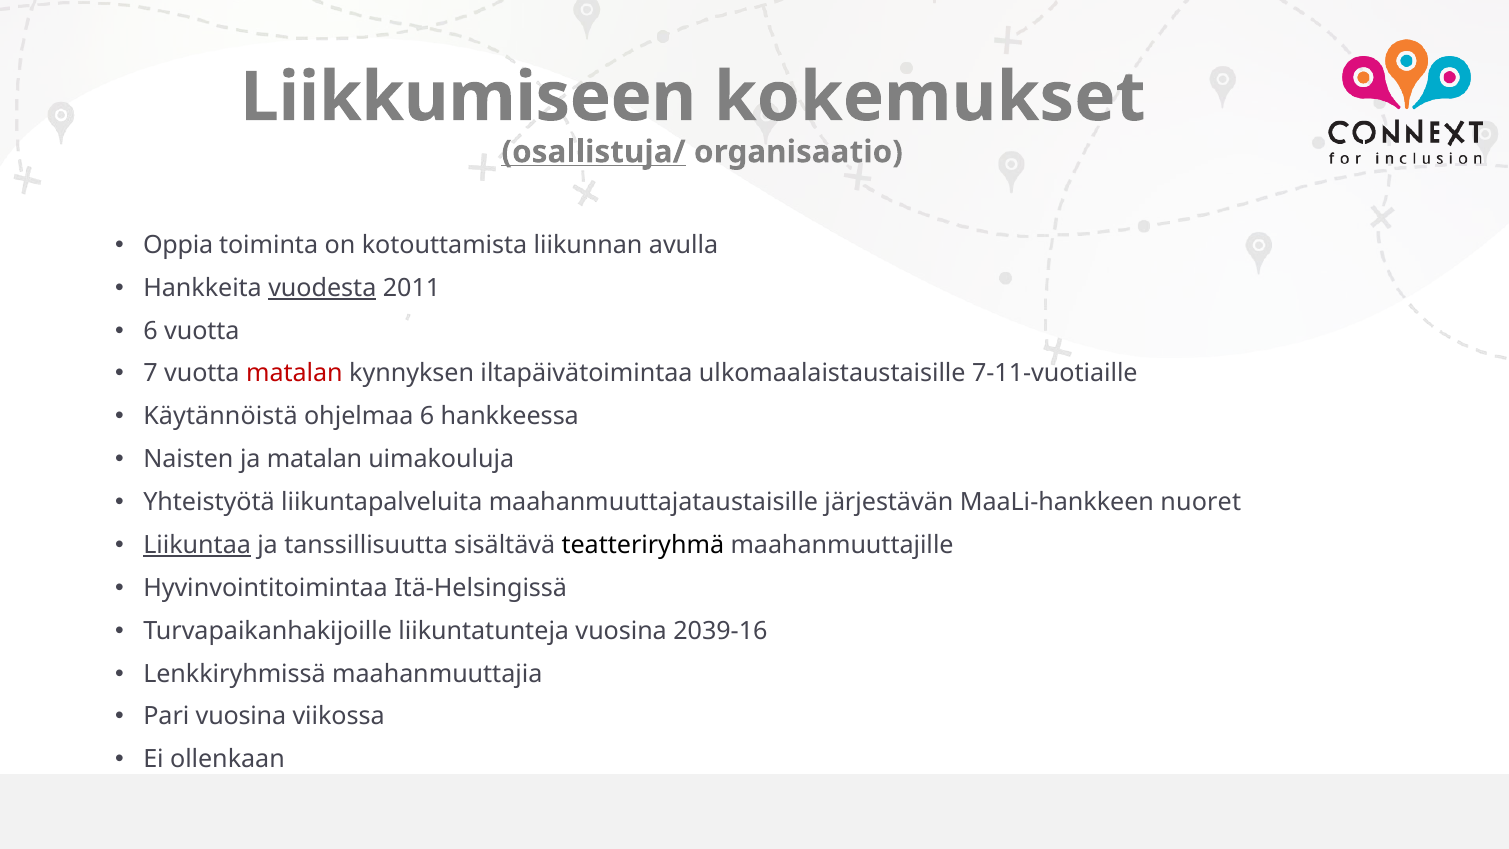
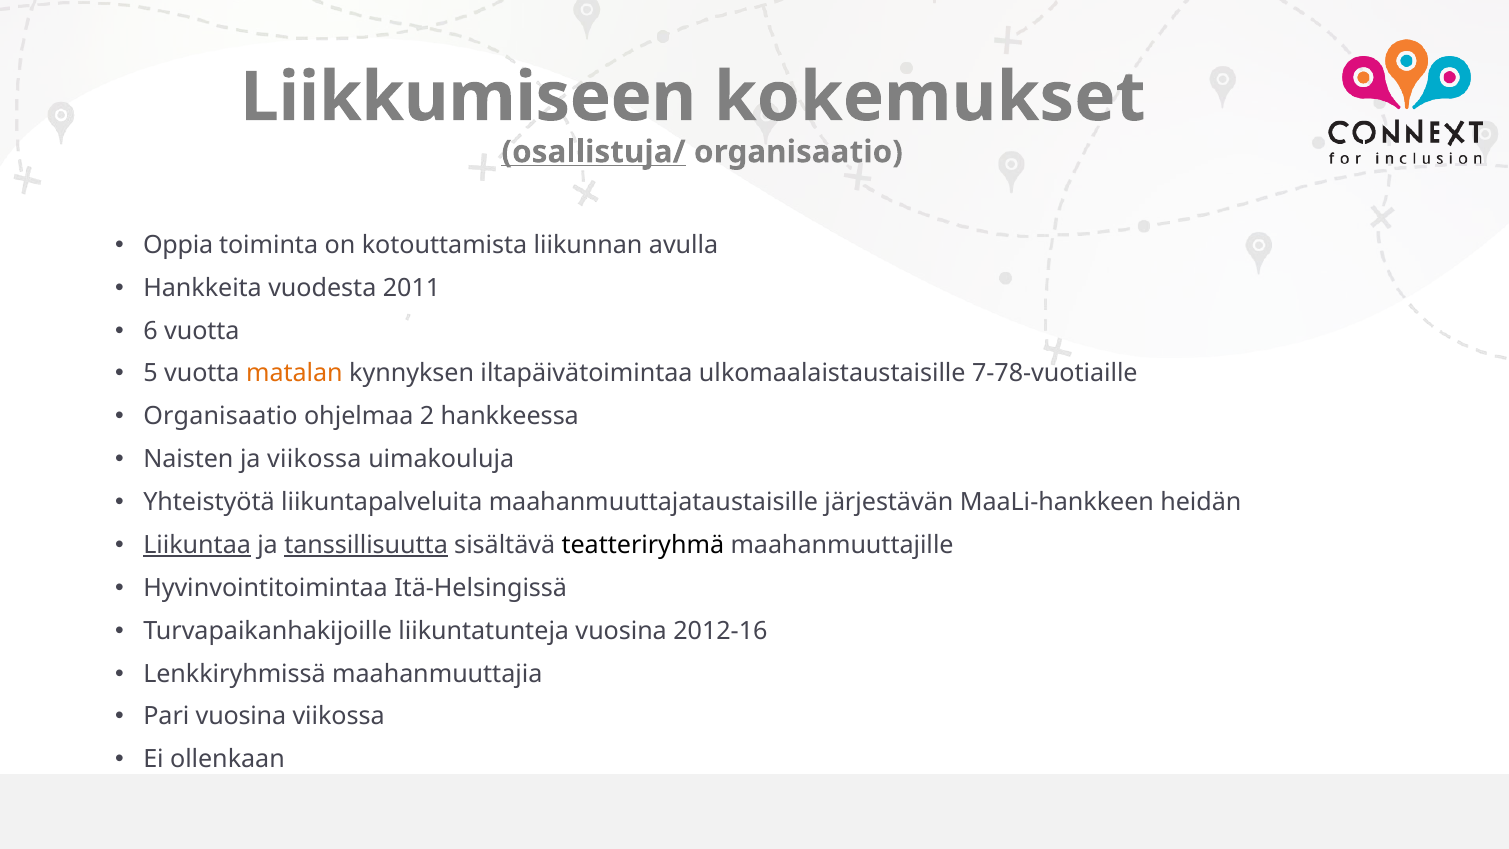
vuodesta underline: present -> none (322, 288)
7: 7 -> 5 (151, 374)
matalan colour: red -> orange (294, 374)
7-11-vuotiaille: 7-11-vuotiaille -> 7-78-vuotiaille (1055, 374)
Käytännöistä: Käytännöistä -> Organisaatio (220, 416)
ohjelmaa 6: 6 -> 2 (427, 416)
ja matalan: matalan -> viikossa (314, 459)
nuoret: nuoret -> heidän (1201, 502)
tanssillisuutta underline: none -> present (366, 545)
2039-16: 2039-16 -> 2012-16 (720, 631)
